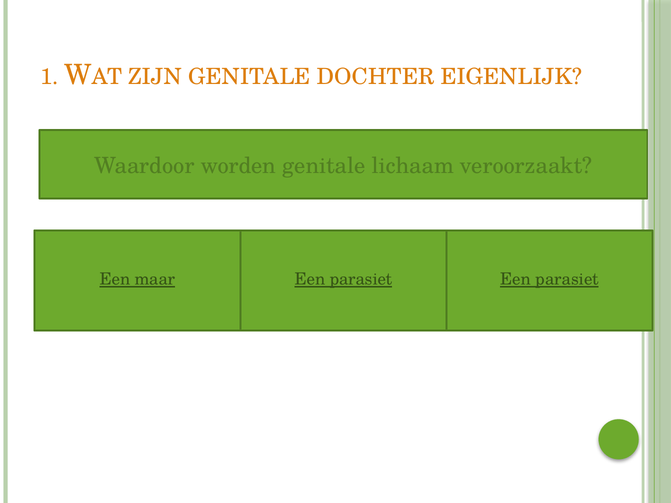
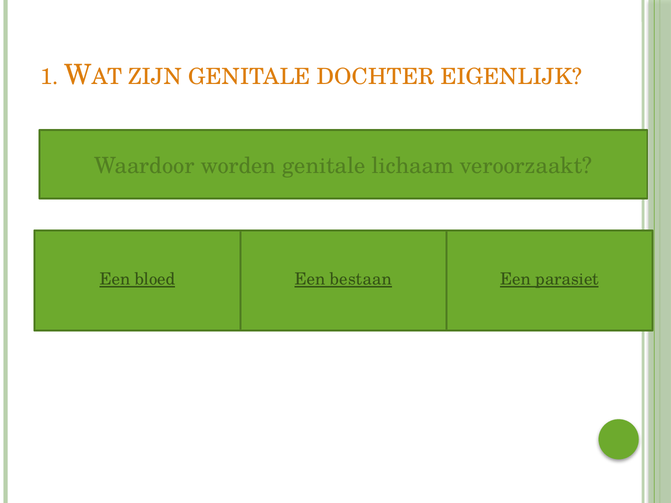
maar: maar -> bloed (155, 280)
parasiet: parasiet -> bestaan (361, 280)
